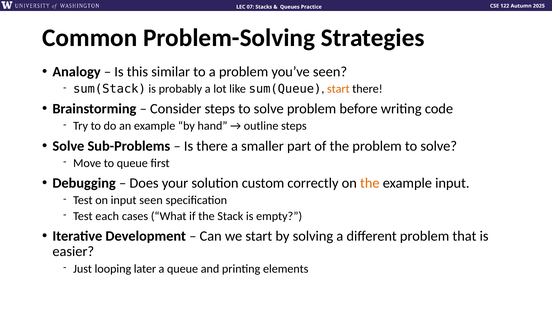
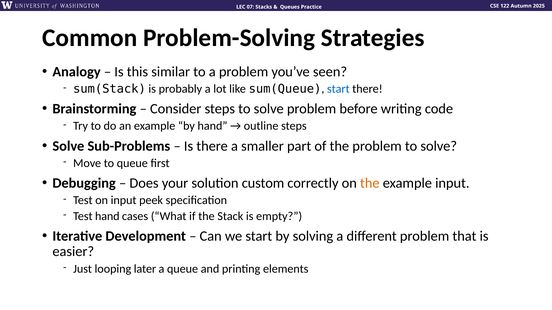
start colour: orange -> blue (338, 89)
input seen: seen -> peek (151, 201)
Test each: each -> hand (107, 216)
